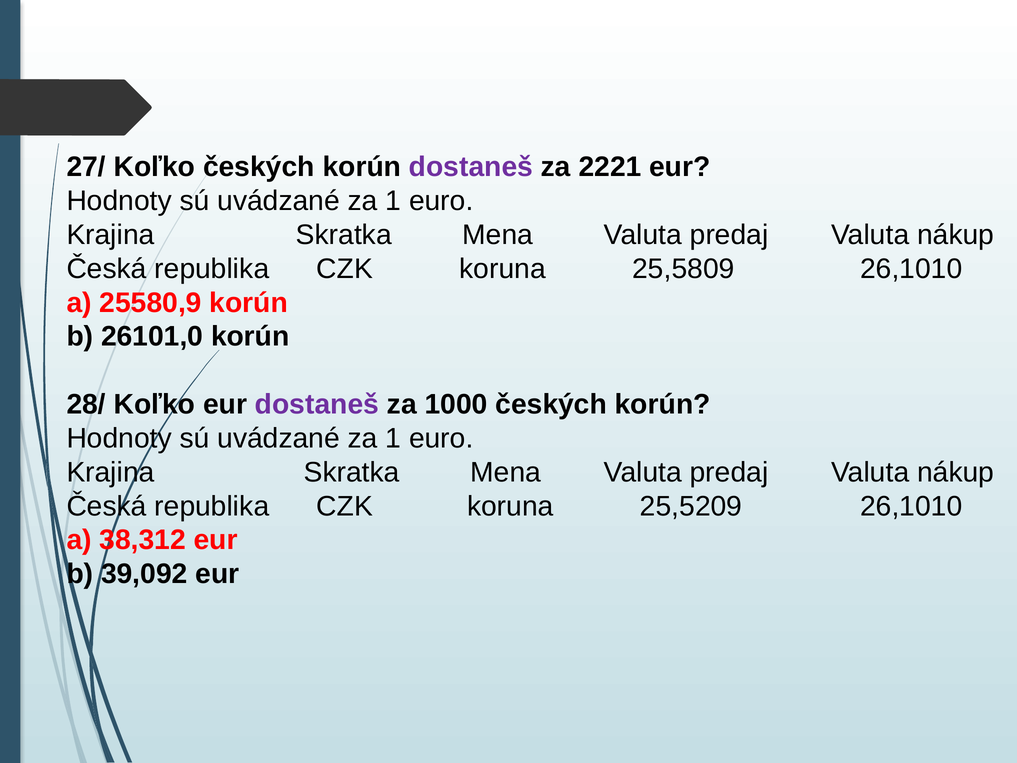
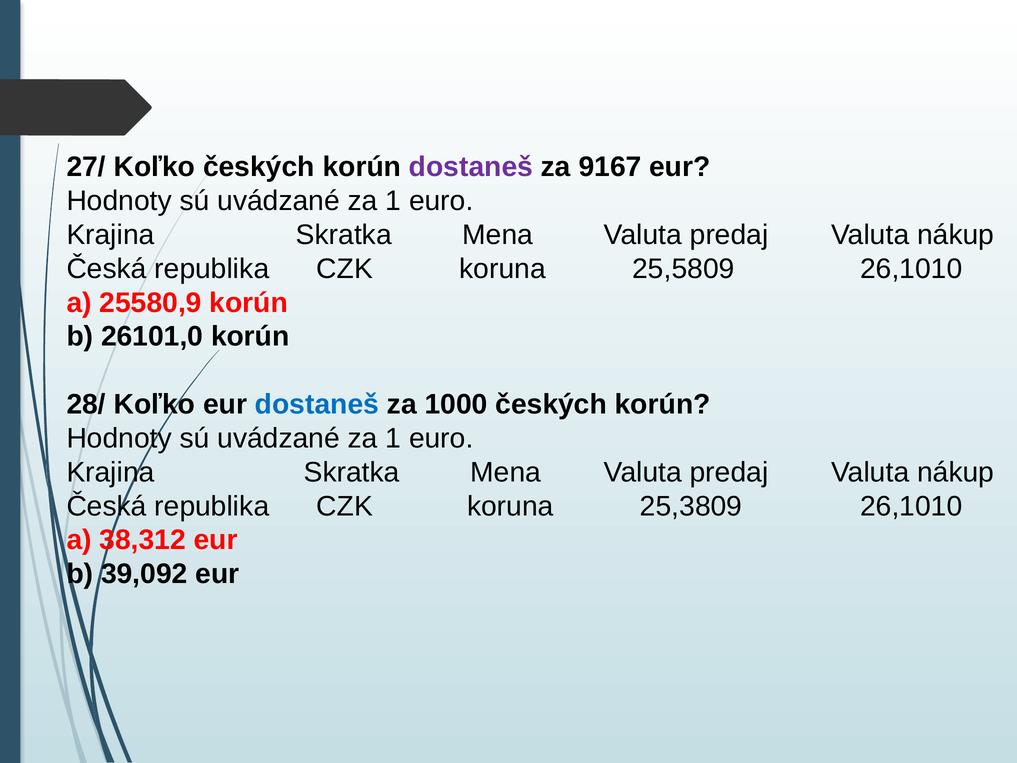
2221: 2221 -> 9167 (610, 167)
dostaneš colour: purple -> blue (317, 404)
25,5209: 25,5209 -> 25,3809 (691, 506)
